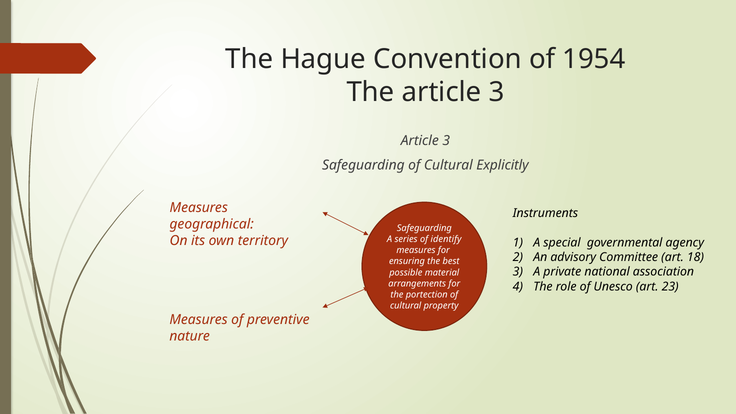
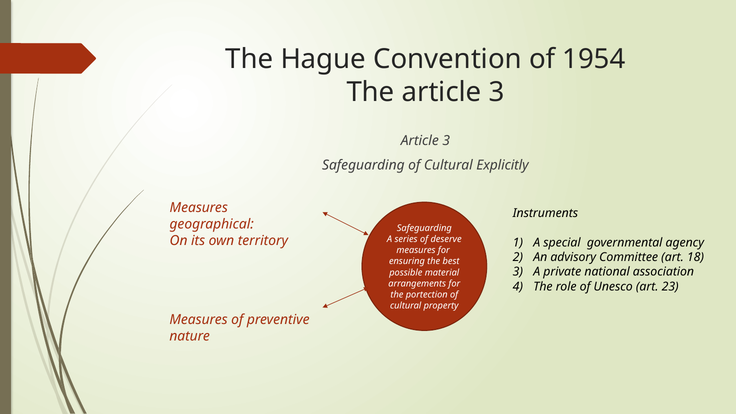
identify: identify -> deserve (446, 239)
